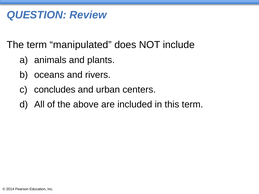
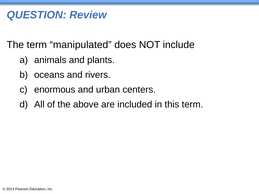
concludes: concludes -> enormous (55, 90)
